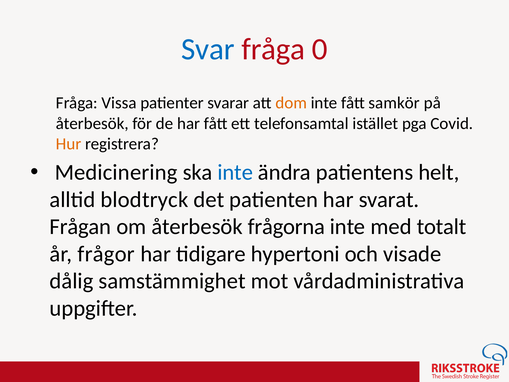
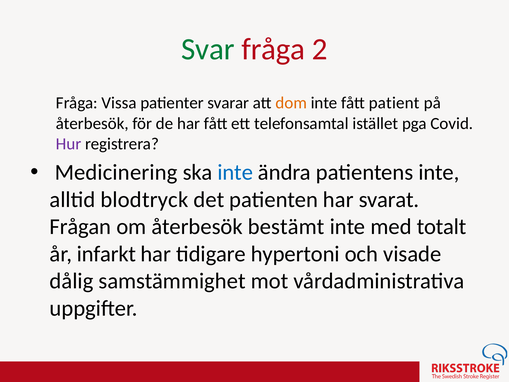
Svar colour: blue -> green (208, 49)
0: 0 -> 2 (320, 49)
samkör: samkör -> patient (394, 103)
Hur colour: orange -> purple (69, 144)
patientens helt: helt -> inte (439, 172)
frågorna: frågorna -> bestämt (286, 227)
frågor: frågor -> infarkt (106, 254)
